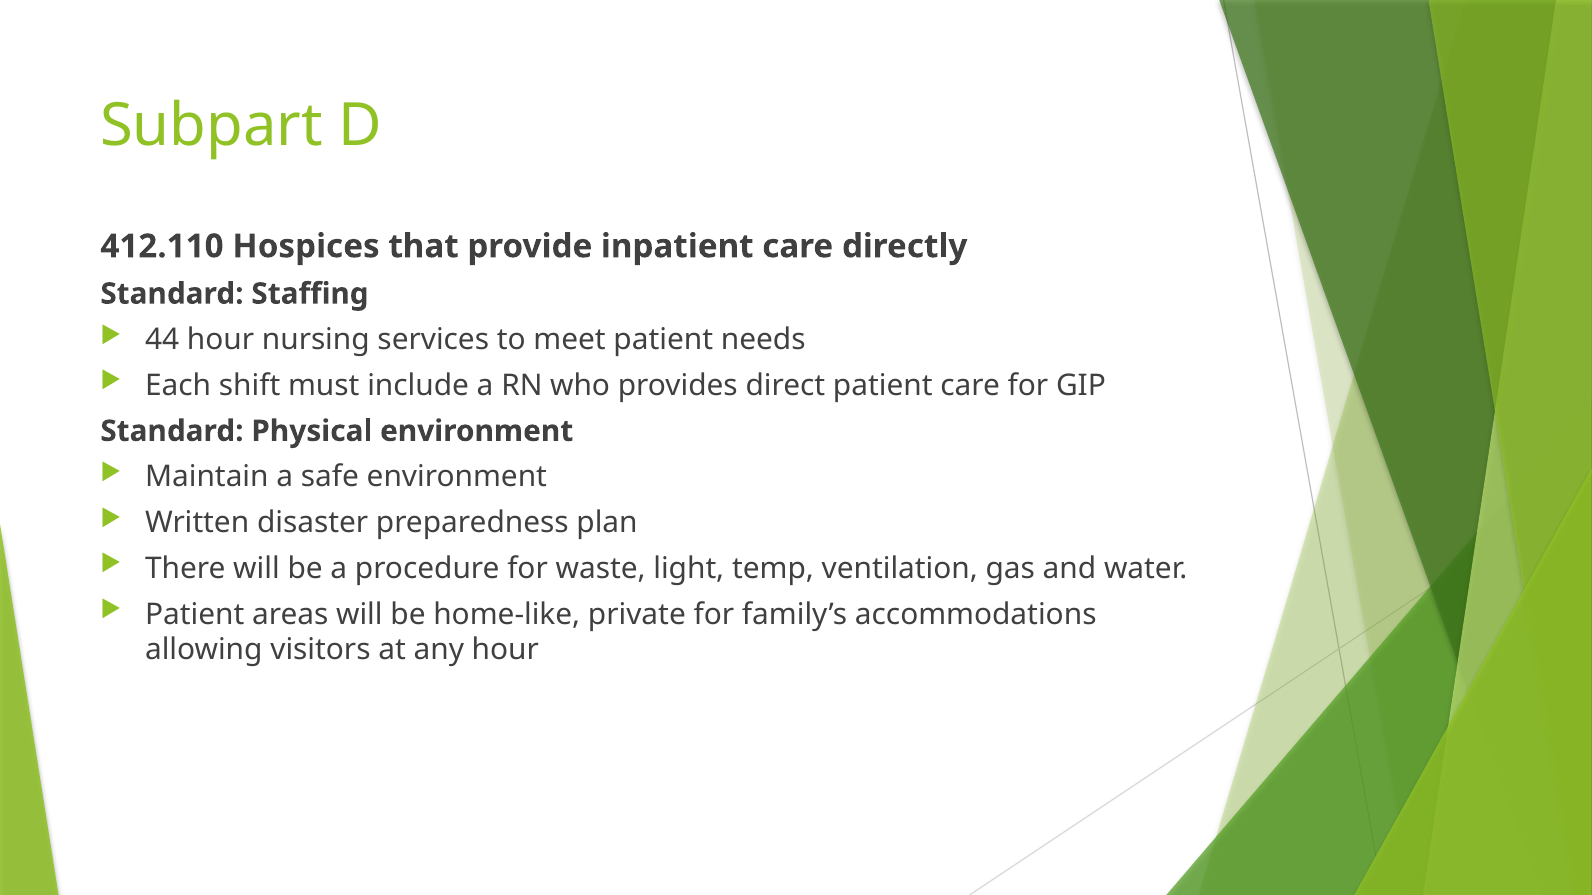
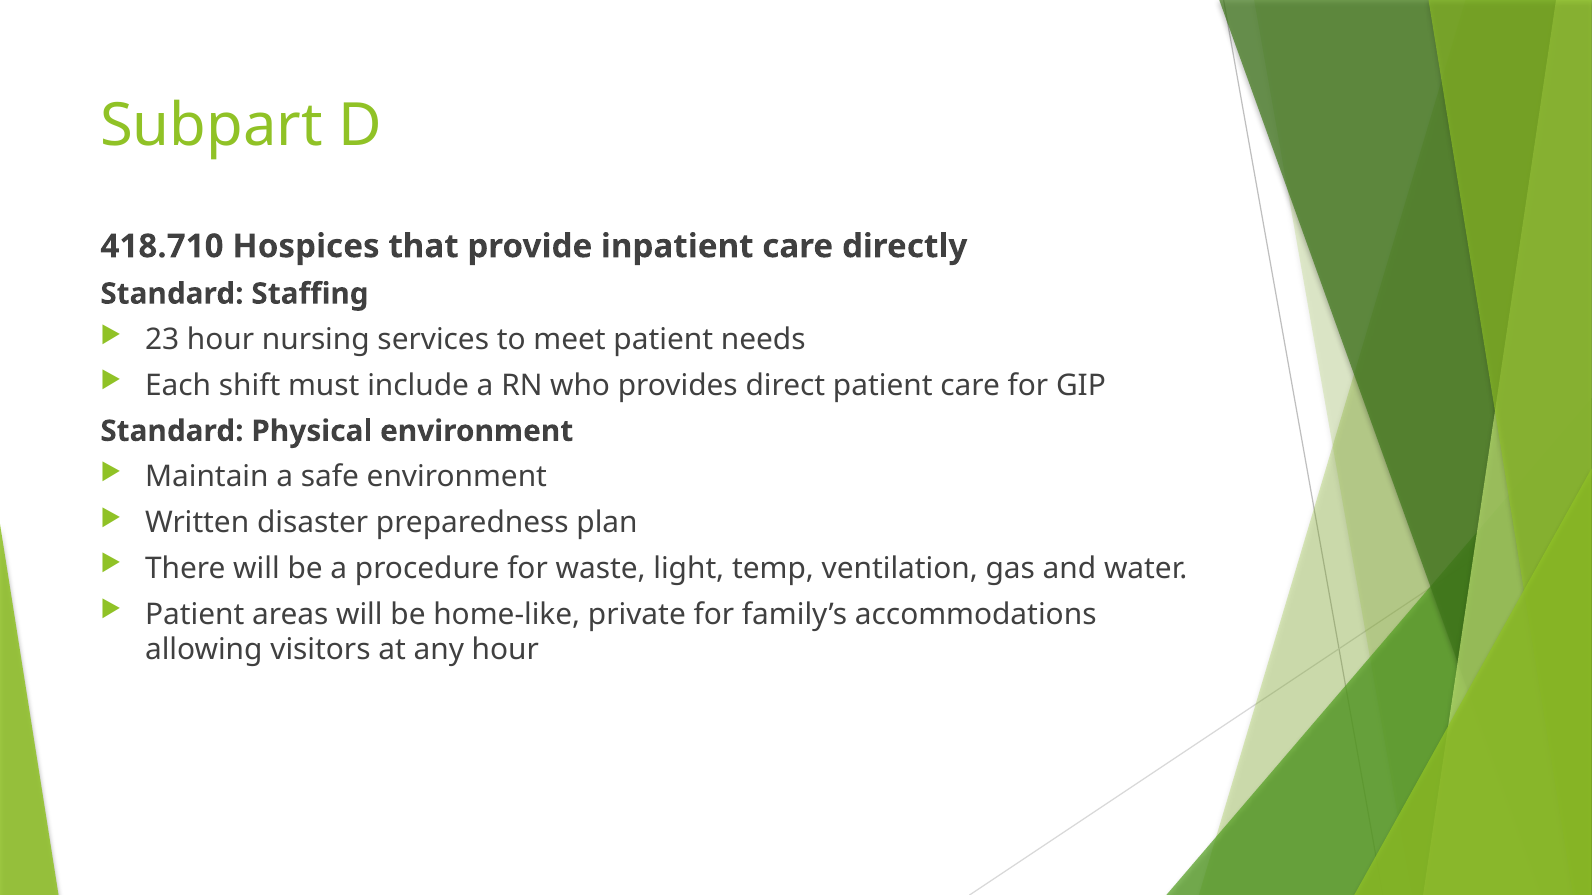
412.110: 412.110 -> 418.710 (162, 246)
44: 44 -> 23 (162, 340)
